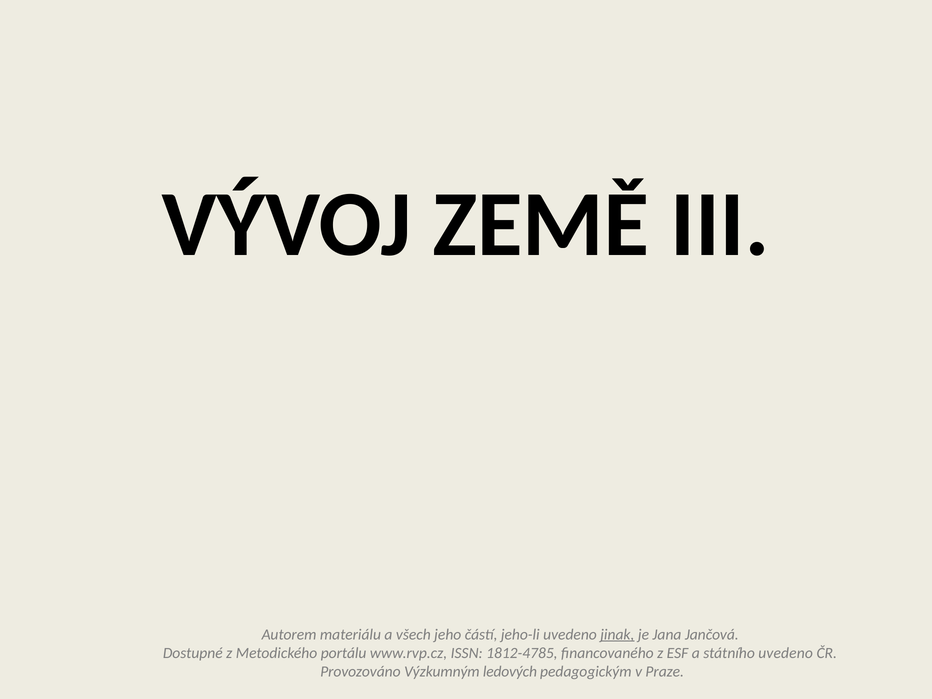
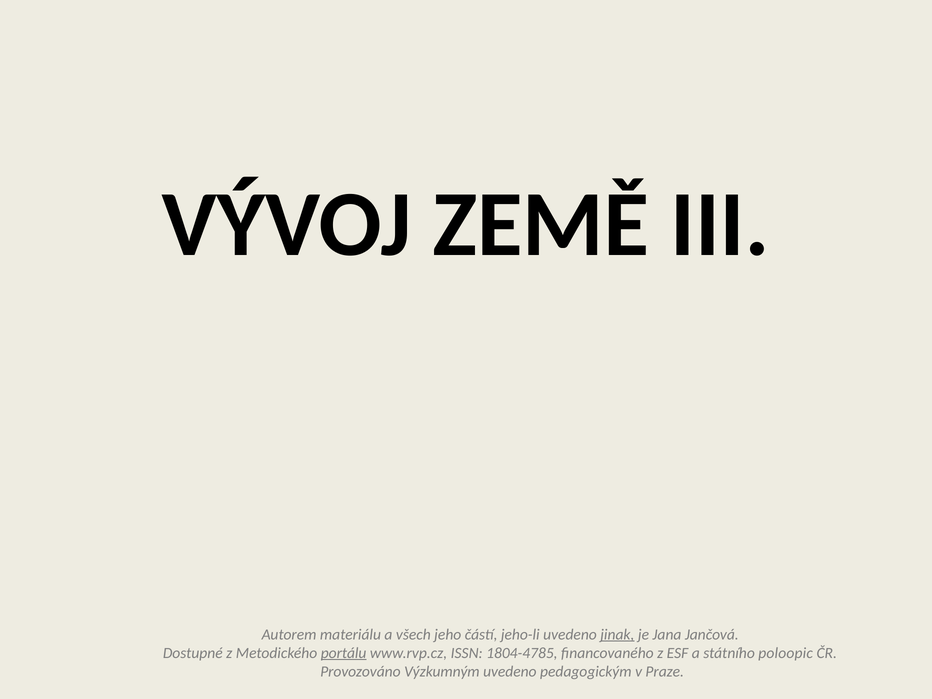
portálu underline: none -> present (344, 653)
1812-4785: 1812-4785 -> 1804-4785 (522, 653)
státního uvedeno: uvedeno -> poloopic (786, 653)
Výzkumným ledových: ledových -> uvedeno (510, 672)
